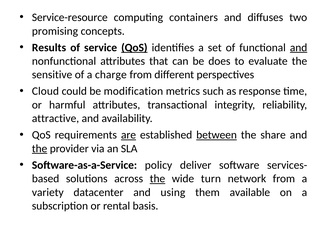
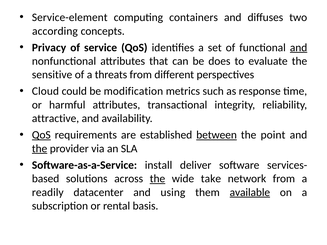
Service-resource: Service-resource -> Service-element (70, 17)
promising: promising -> according (55, 31)
Results: Results -> Privacy (49, 48)
QoS underline: present -> none (134, 48)
charge: charge -> threats (111, 75)
QoS underline: none -> present (41, 135)
are underline: present -> none (129, 135)
share: share -> point (273, 135)
policy: policy -> install (159, 165)
turn: turn -> take (211, 179)
variety: variety -> readily (48, 193)
available underline: none -> present (250, 193)
